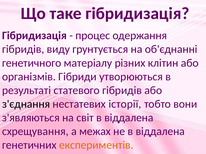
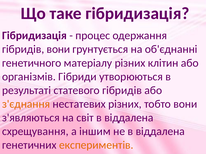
гібридів виду: виду -> вони (58, 49)
з'єднання colour: black -> orange (26, 104)
нестатевих історії: історії -> різних (125, 104)
межах: межах -> іншим (95, 132)
